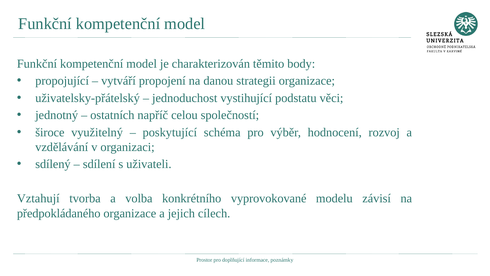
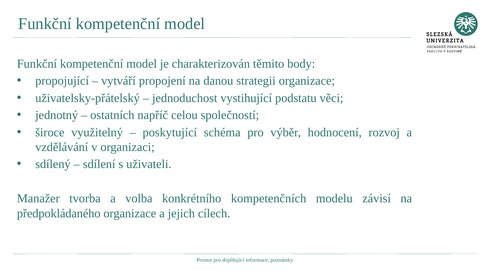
Vztahují: Vztahují -> Manažer (38, 198)
vyprovokované: vyprovokované -> kompetenčních (269, 198)
